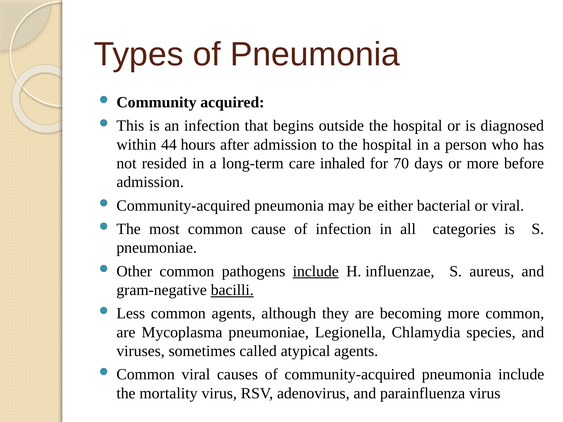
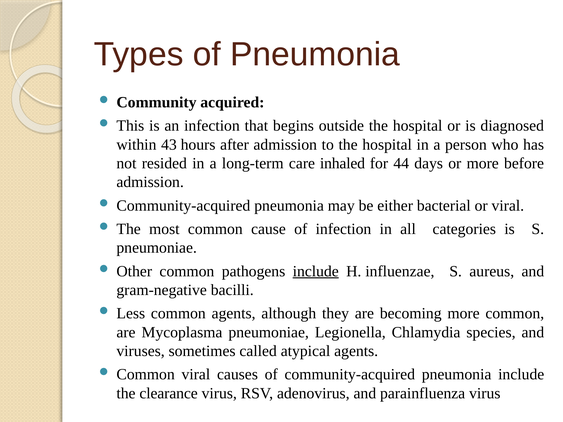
44: 44 -> 43 (169, 145)
70: 70 -> 44 (401, 163)
bacilli underline: present -> none (232, 290)
mortality: mortality -> clearance (169, 393)
